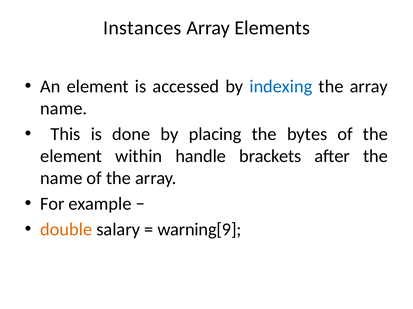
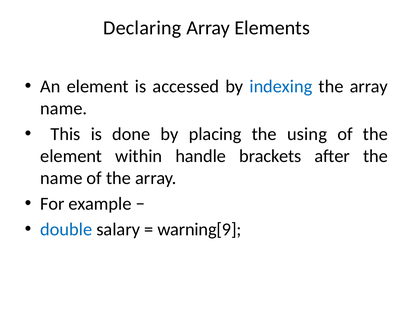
Instances: Instances -> Declaring (142, 28)
bytes: bytes -> using (307, 134)
double colour: orange -> blue (66, 230)
